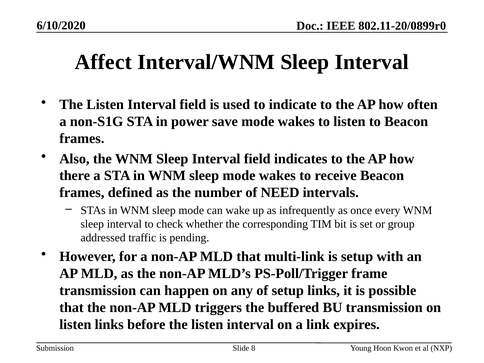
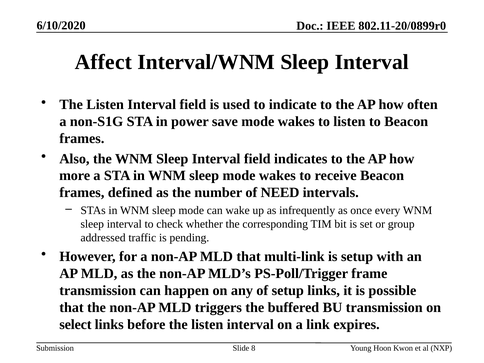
there: there -> more (75, 176)
listen: listen -> select (75, 324)
